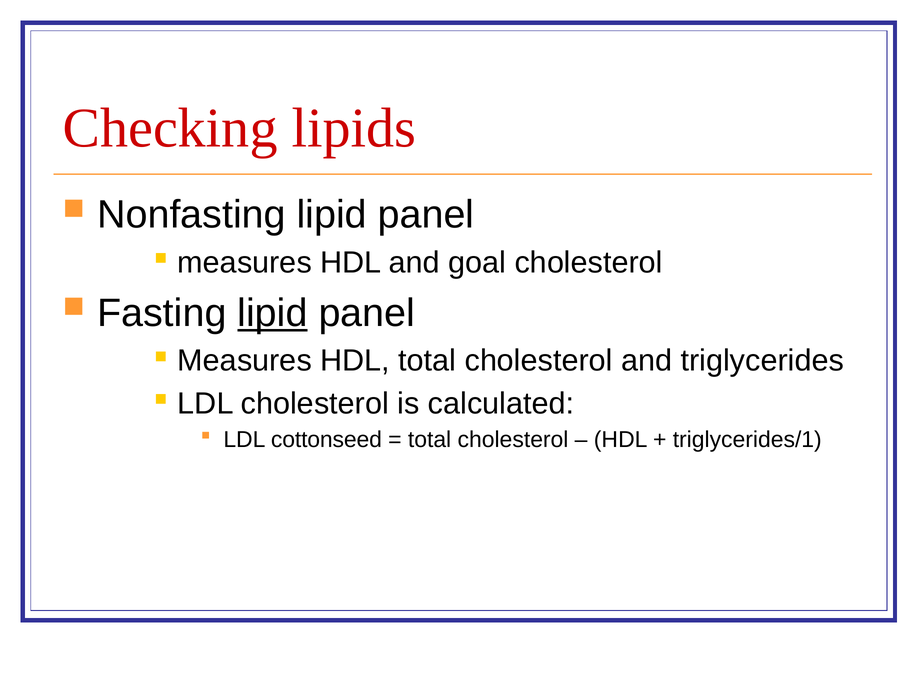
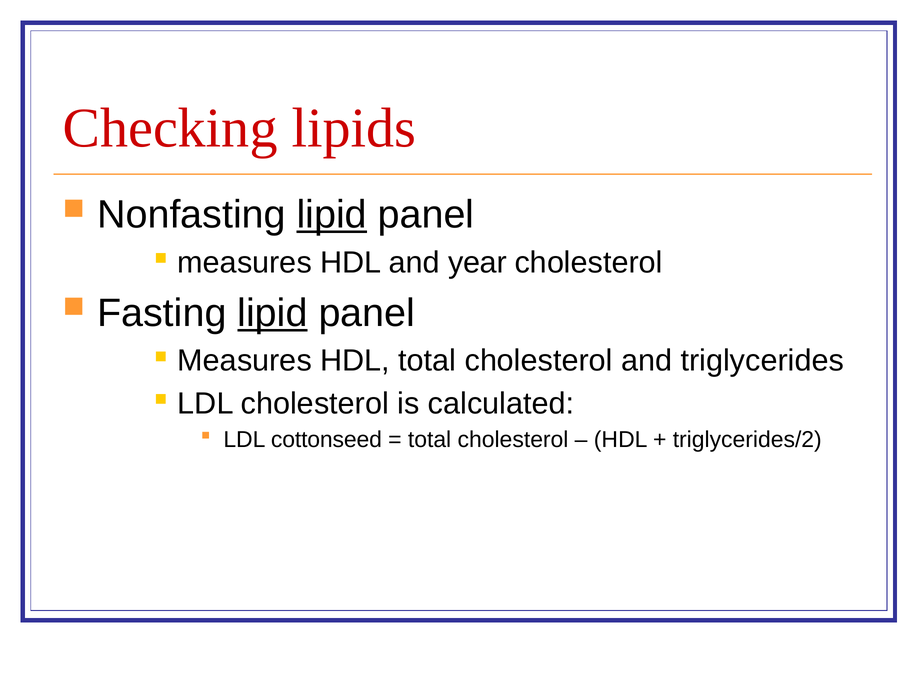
lipid underline: none -> present (332, 215)
goal: goal -> year (477, 262)
triglycerides/1: triglycerides/1 -> triglycerides/2 (747, 439)
